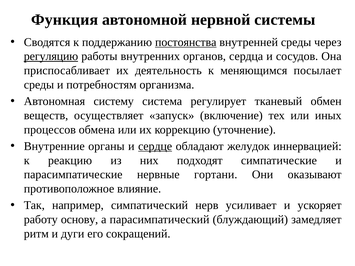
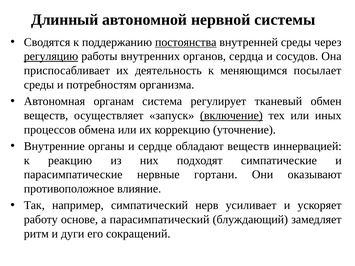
Функция: Функция -> Длинный (65, 20)
систему: систему -> органам (114, 101)
включение underline: none -> present (231, 116)
сердце underline: present -> none (155, 146)
обладают желудок: желудок -> веществ (248, 146)
основу: основу -> основе (79, 220)
